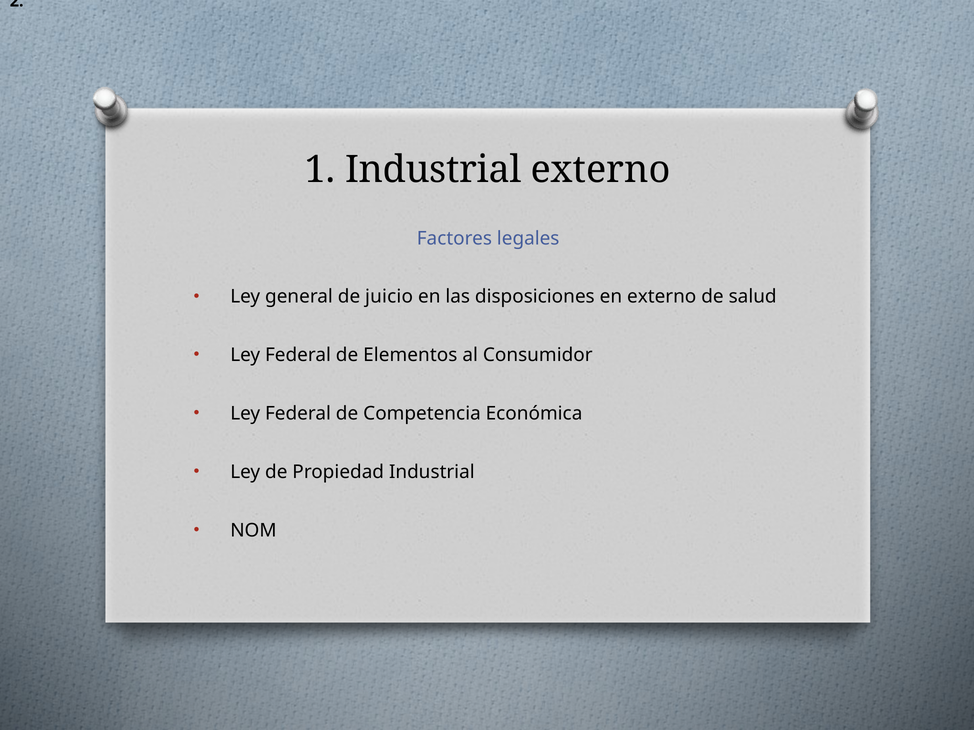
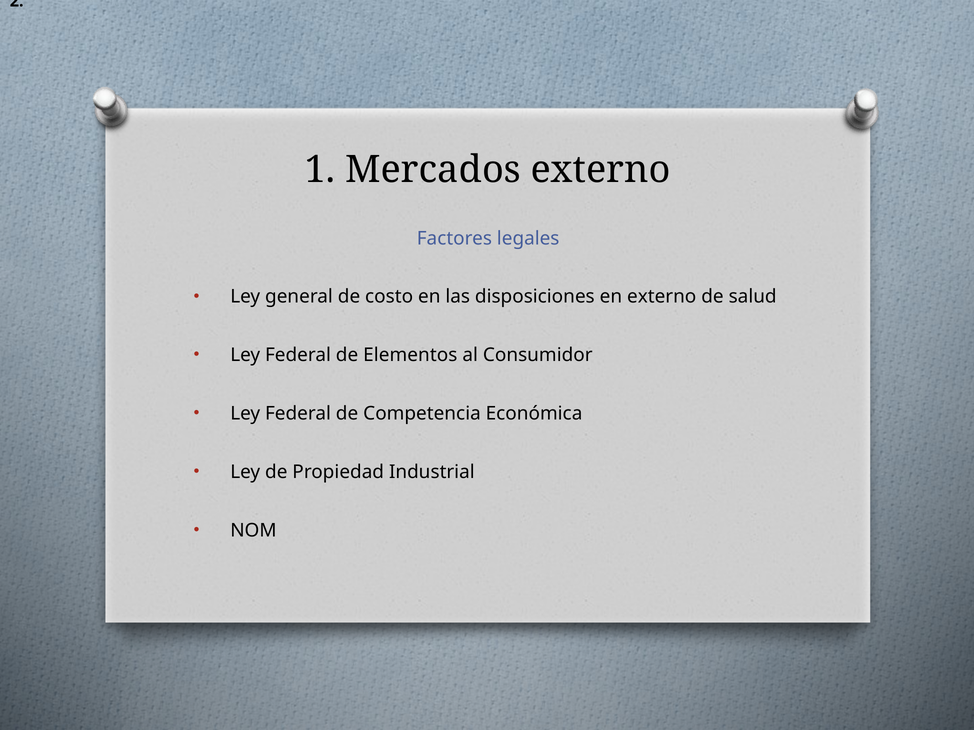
1 Industrial: Industrial -> Mercados (433, 170)
juicio: juicio -> costo (389, 297)
